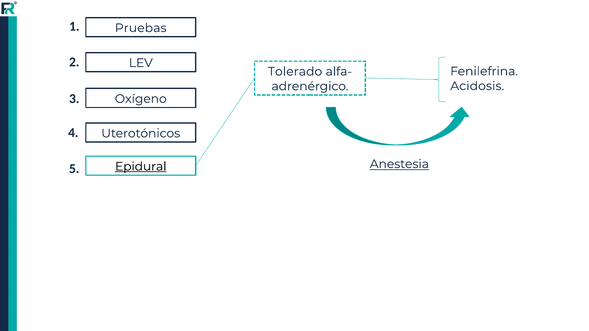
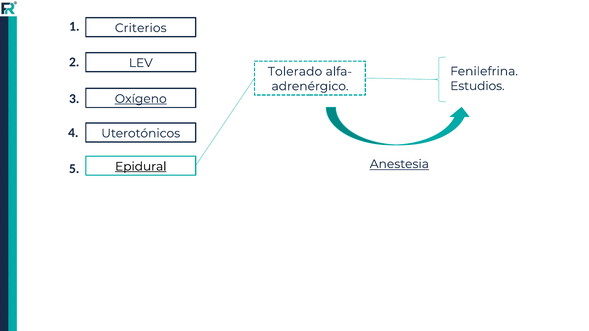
Pruebas: Pruebas -> Criterios (141, 28)
Acidosis: Acidosis -> Estudios (477, 86)
Oxígeno underline: none -> present (141, 99)
